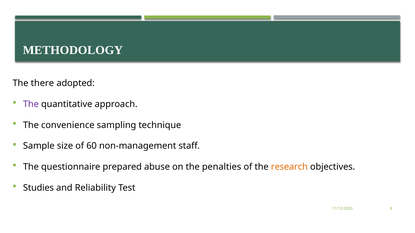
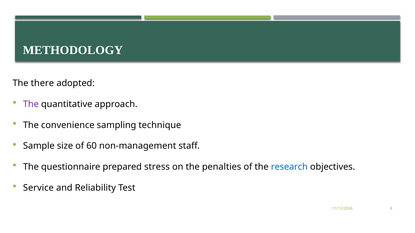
abuse: abuse -> stress (157, 167)
research colour: orange -> blue (289, 167)
Studies: Studies -> Service (38, 188)
